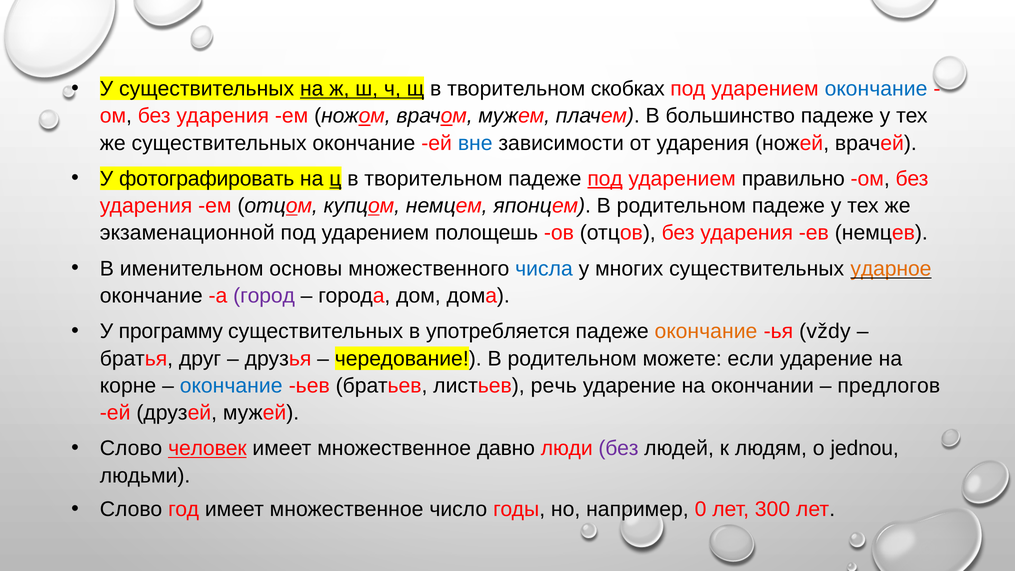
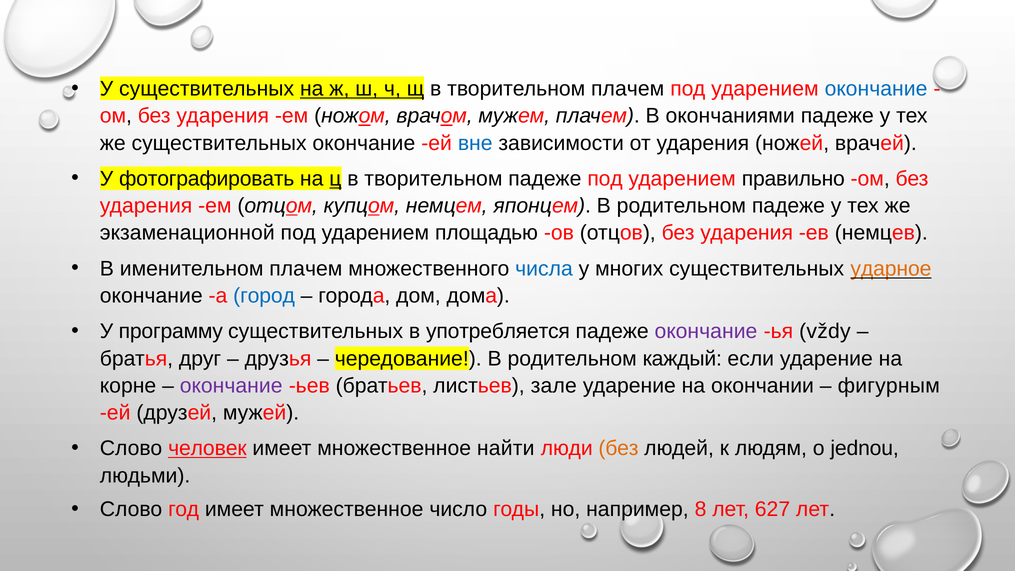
творительном скобках: скобках -> плачем (628, 89)
большинство: большинство -> окончаниями (730, 116)
под underline: present -> none (605, 179)
полощешь: полощешь -> площадью (486, 233)
именительном основы: основы -> плачем (306, 269)
город colour: purple -> blue (264, 296)
окончание colour: orange -> purple (706, 331)
можете: можете -> каждый (682, 358)
окончание colour: blue -> purple (231, 386)
речь: речь -> зале (554, 386)
предлогов: предлогов -> фигурным (889, 386)
давно: давно -> найти (506, 448)
без colour: purple -> orange (618, 448)
0: 0 -> 8 (701, 509)
300: 300 -> 627 (772, 509)
